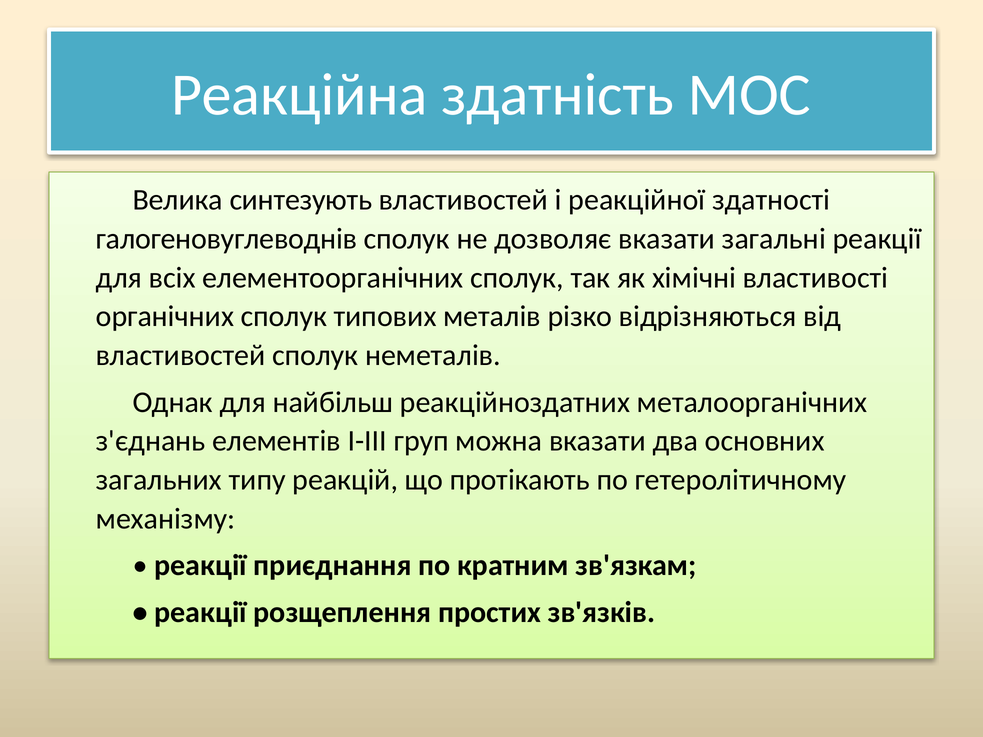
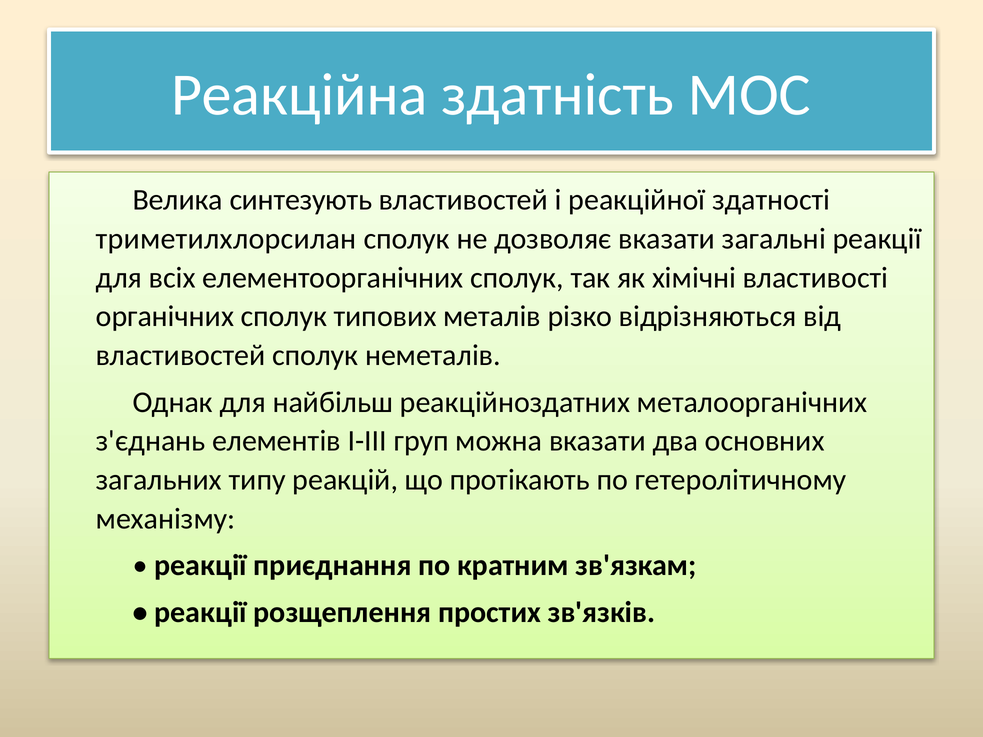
галогеновуглеводнів: галогеновуглеводнів -> триметилхлорсилан (226, 239)
